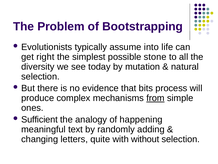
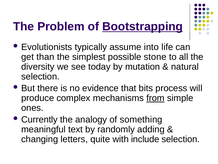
Bootstrapping underline: none -> present (143, 26)
right: right -> than (45, 57)
Sufficient: Sufficient -> Currently (39, 119)
happening: happening -> something (141, 119)
without: without -> include (145, 139)
